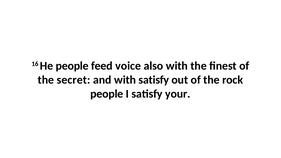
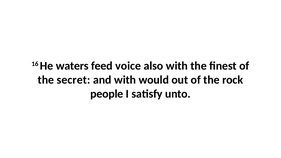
He people: people -> waters (72, 66)
with satisfy: satisfy -> would (154, 80)
your: your -> unto (178, 94)
